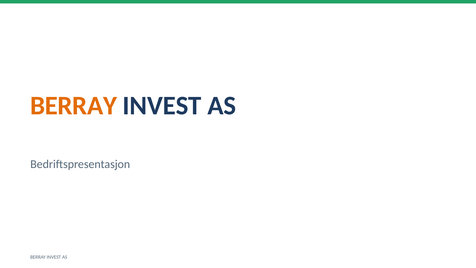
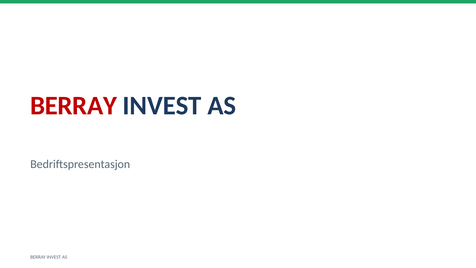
BERRAY colour: orange -> red (73, 106)
